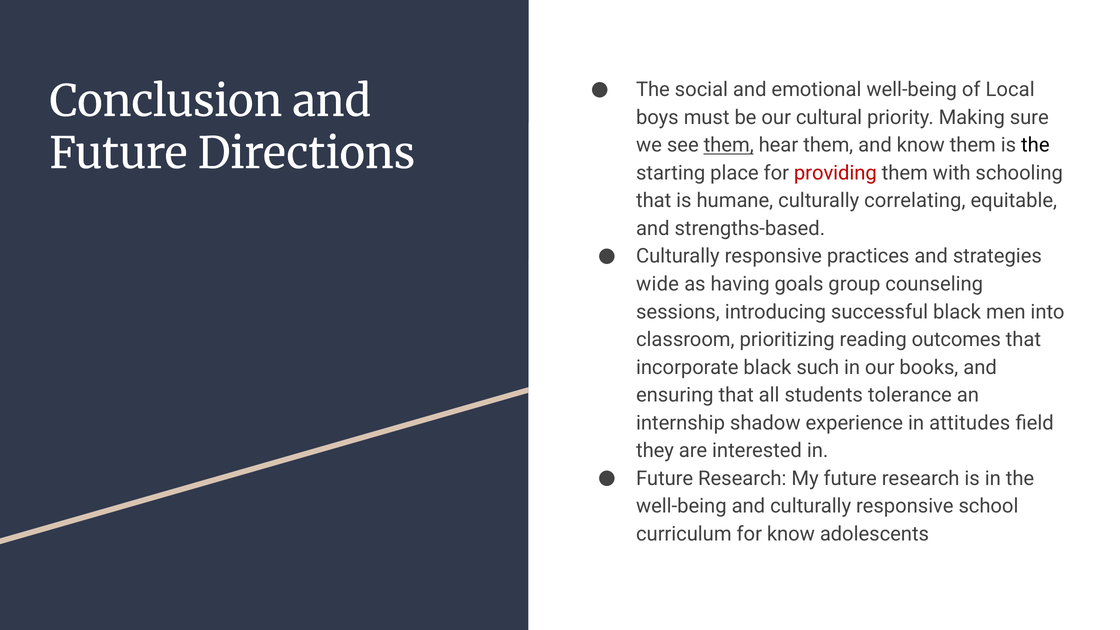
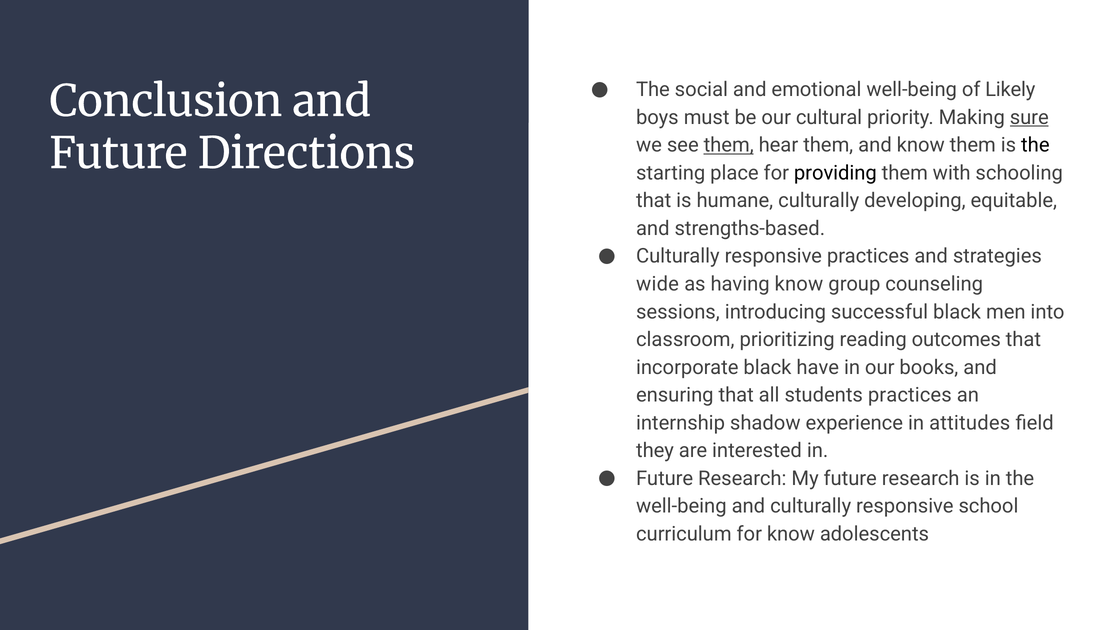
Local: Local -> Likely (1010, 90)
sure underline: none -> present (1029, 117)
providing colour: red -> black (835, 173)
correlating: correlating -> developing (915, 201)
having goals: goals -> know (799, 284)
such: such -> have (818, 367)
students tolerance: tolerance -> practices (910, 395)
